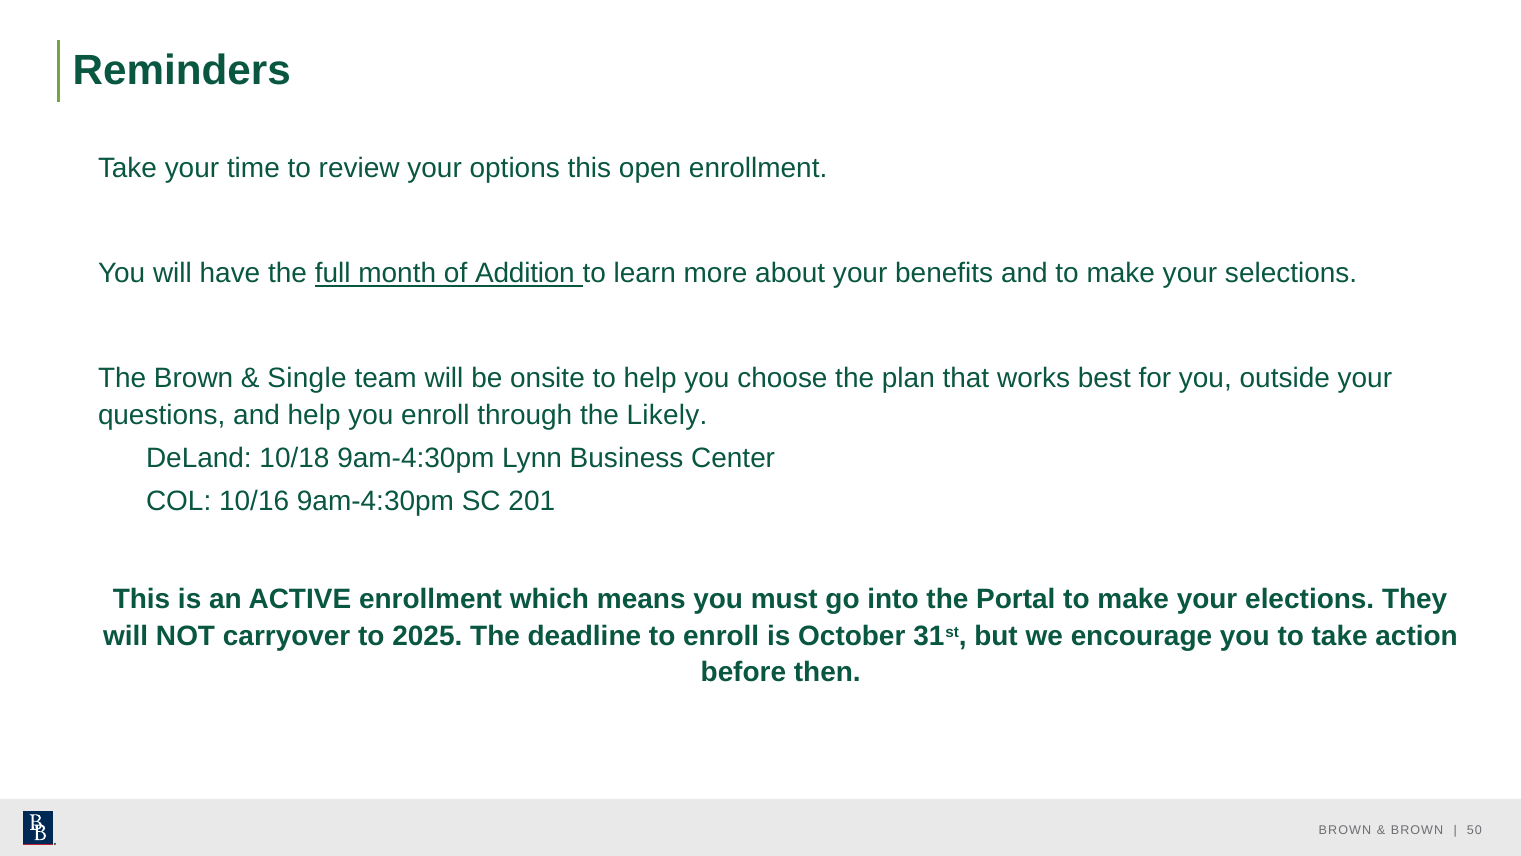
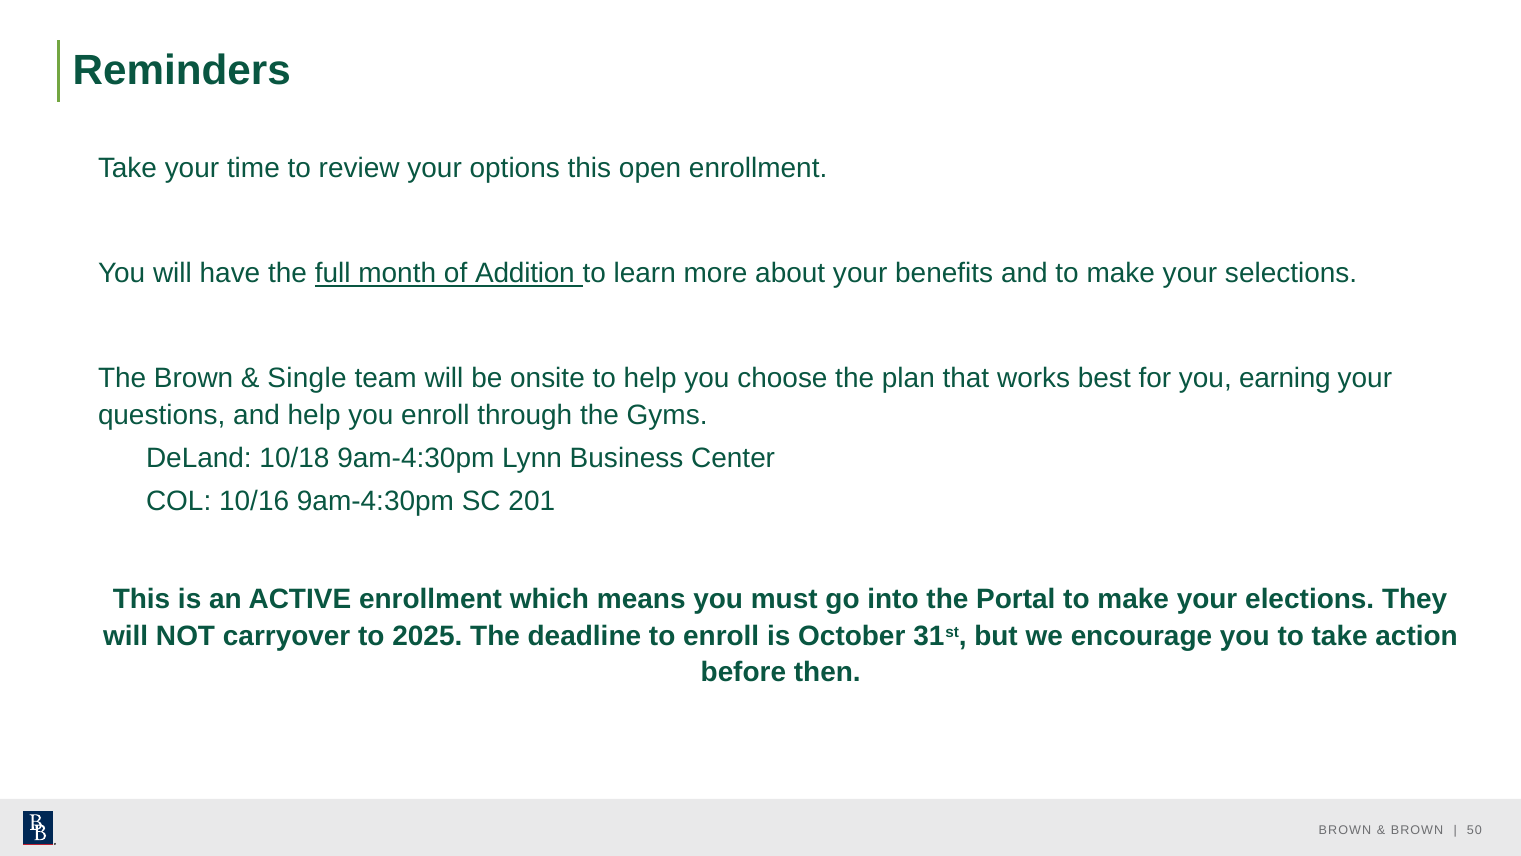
outside: outside -> earning (1285, 379)
Likely: Likely -> Gyms (667, 415)
